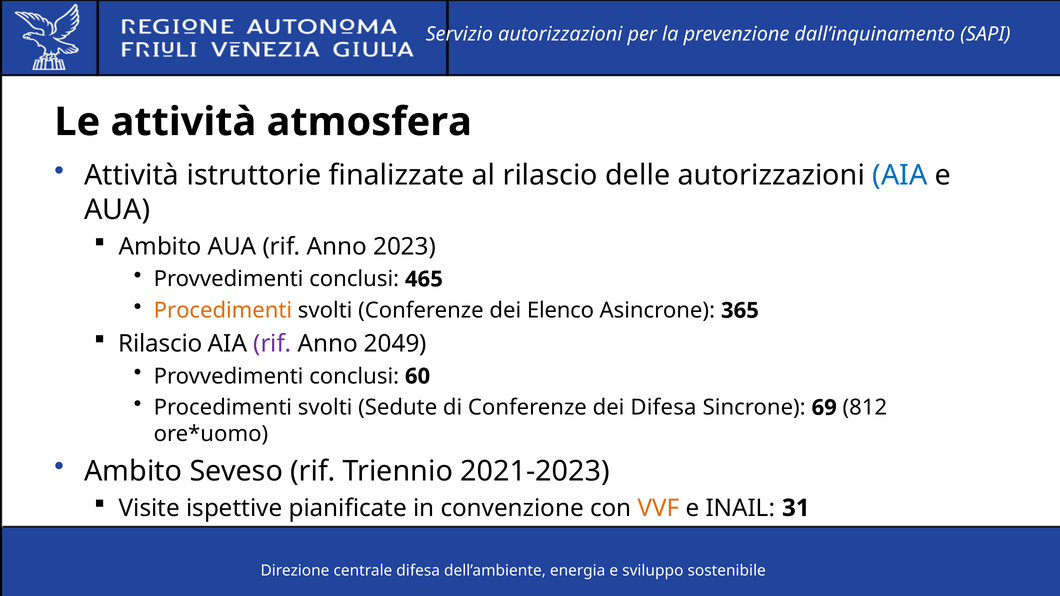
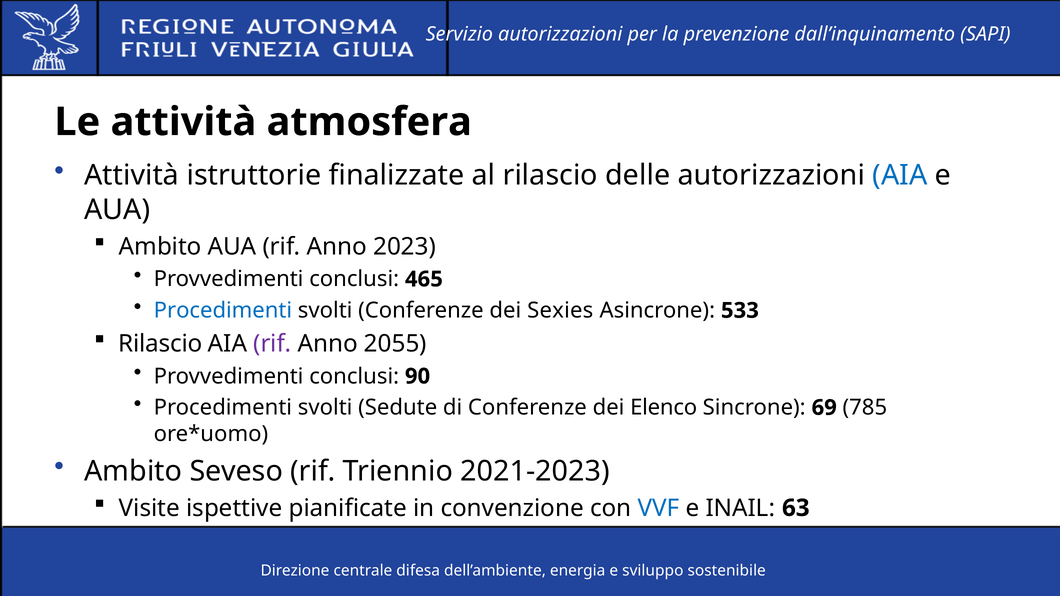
Procedimenti colour: orange -> blue (223, 311)
Elenco: Elenco -> Sexies (560, 311)
365: 365 -> 533 (740, 311)
2049: 2049 -> 2055 (395, 344)
60: 60 -> 90 (418, 376)
dei Difesa: Difesa -> Elenco (664, 408)
812: 812 -> 785 (865, 408)
VVF colour: orange -> blue (659, 508)
31: 31 -> 63 (796, 508)
